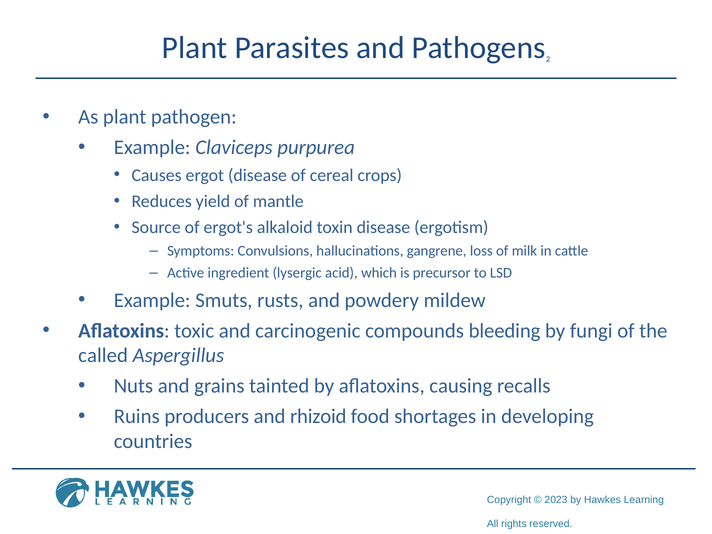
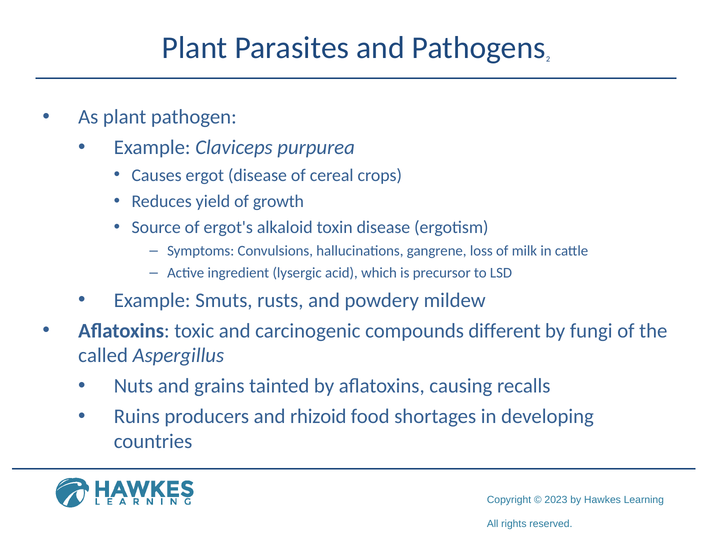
mantle: mantle -> growth (278, 201)
bleeding: bleeding -> different (505, 331)
